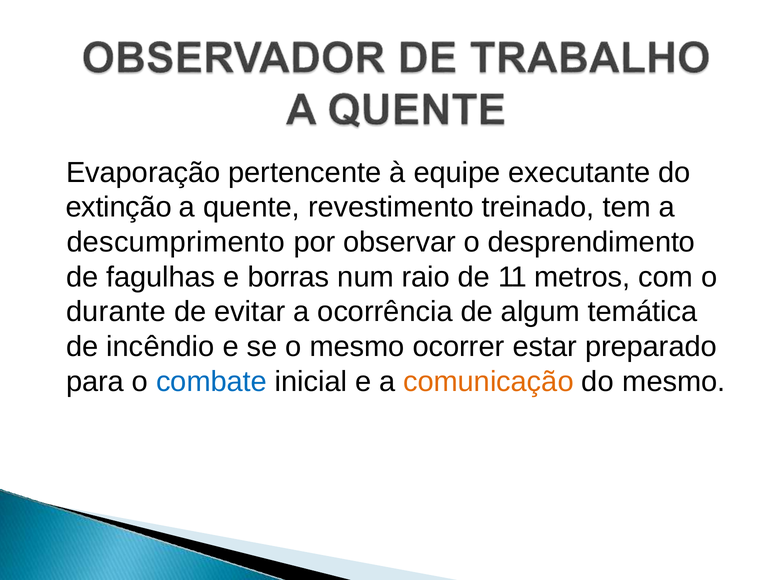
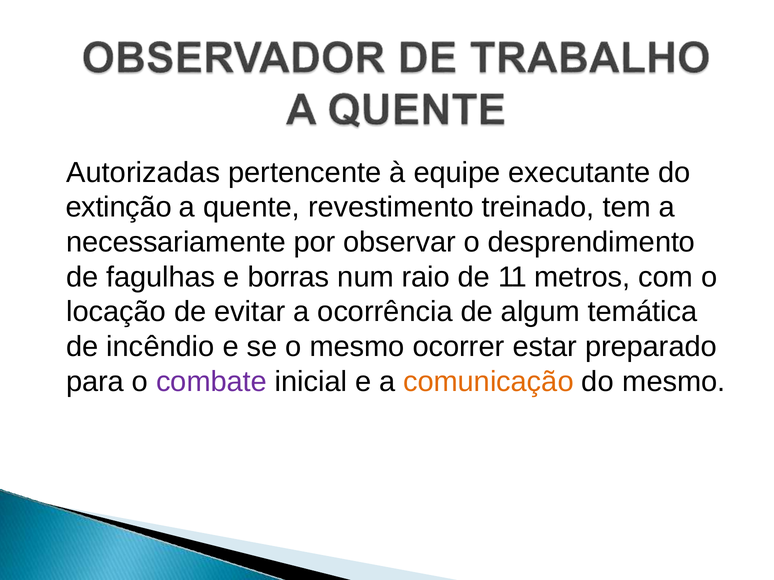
Evaporação: Evaporação -> Autorizadas (143, 173)
descumprimento: descumprimento -> necessariamente (176, 242)
durante: durante -> locação (116, 312)
combate colour: blue -> purple (212, 382)
